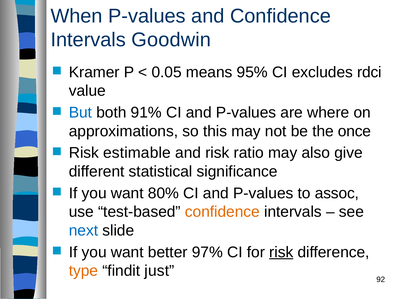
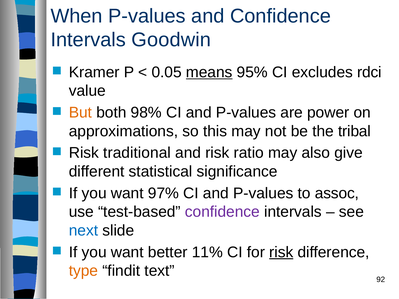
means underline: none -> present (209, 72)
But colour: blue -> orange (80, 113)
91%: 91% -> 98% (146, 113)
where: where -> power (328, 113)
once: once -> tribal (354, 131)
estimable: estimable -> traditional (137, 153)
80%: 80% -> 97% (163, 193)
confidence colour: orange -> purple (222, 212)
97%: 97% -> 11% (207, 252)
just: just -> text (160, 271)
